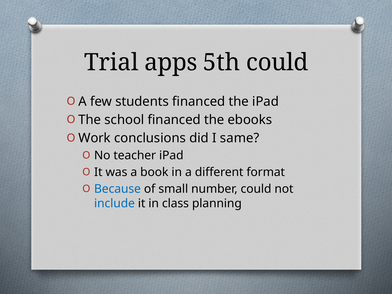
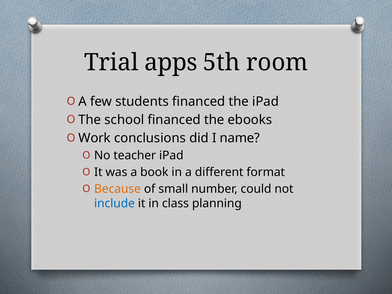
5th could: could -> room (277, 62)
same: same -> name (240, 138)
Because colour: blue -> orange (117, 189)
